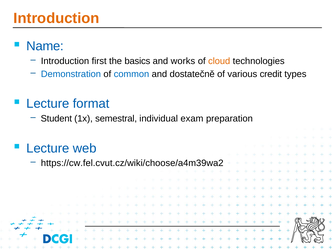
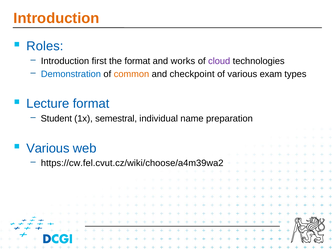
Name: Name -> Roles (45, 46)
the basics: basics -> format (137, 61)
cloud colour: orange -> purple (219, 61)
common colour: blue -> orange (131, 74)
dostatečně: dostatečně -> checkpoint (192, 74)
credit: credit -> exam (271, 74)
exam: exam -> name (192, 119)
Lecture: Lecture -> Various (48, 148)
